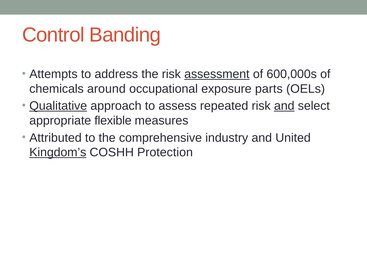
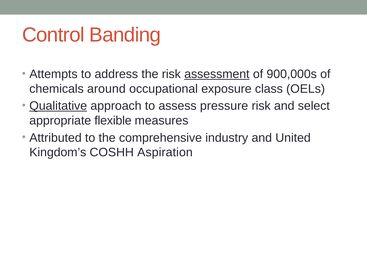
600,000s: 600,000s -> 900,000s (292, 74)
parts: parts -> class (269, 89)
repeated: repeated -> pressure (224, 106)
and underline: present -> none (284, 106)
Kingdom’s underline: present -> none (58, 153)
Protection: Protection -> Aspiration (165, 153)
